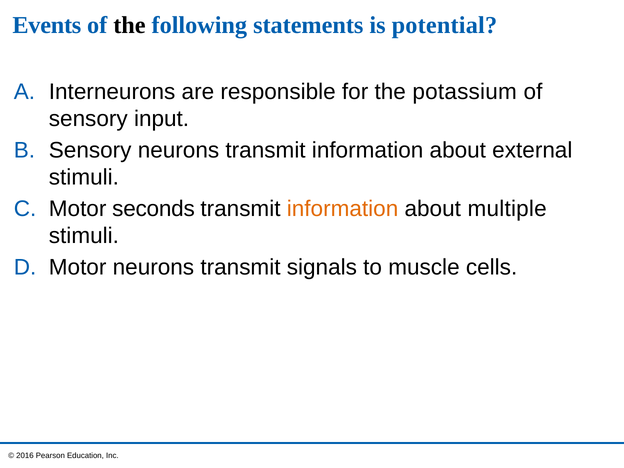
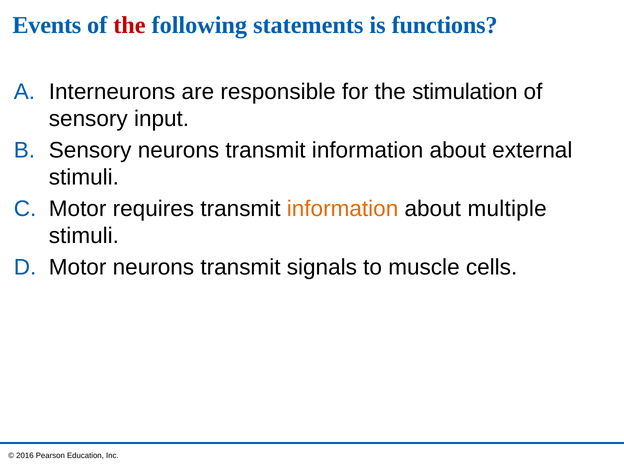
the colour: black -> red (129, 25)
potential: potential -> functions (445, 25)
potassium: potassium -> stimulation (465, 92)
seconds: seconds -> requires (153, 209)
